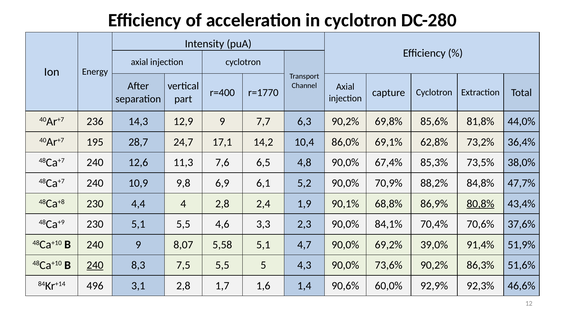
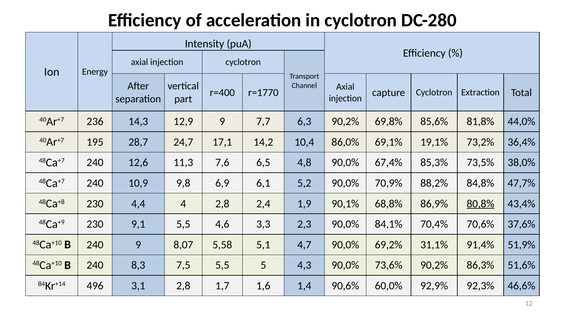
62,8%: 62,8% -> 19,1% (434, 142)
230 5,1: 5,1 -> 9,1 (138, 224)
39,0%: 39,0% -> 31,1% (434, 245)
240 underline: present -> none (95, 265)
